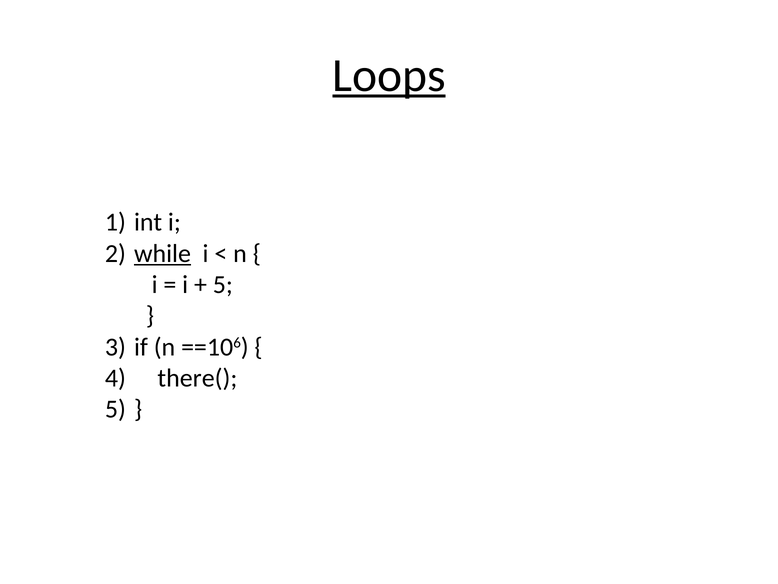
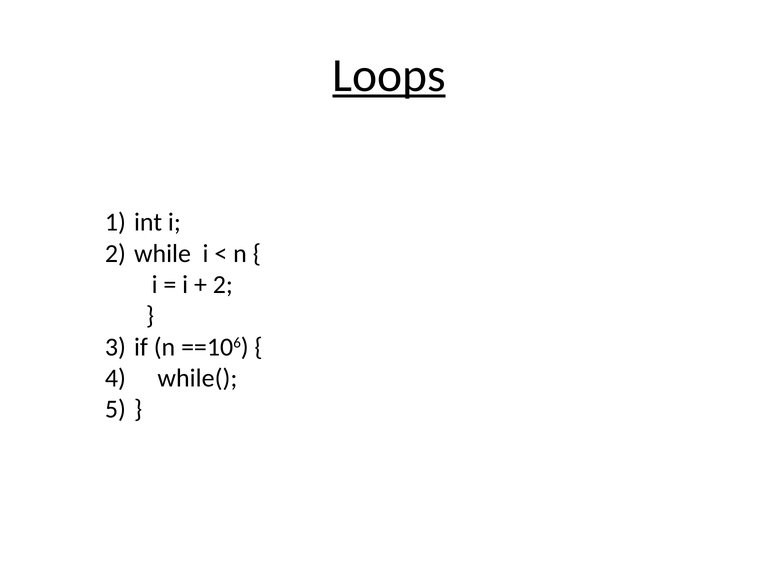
while underline: present -> none (163, 253)
5: 5 -> 2 (223, 284)
there(: there( -> while( (197, 378)
